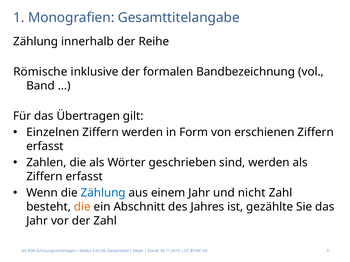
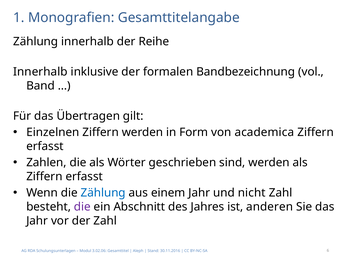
Römische: Römische -> Innerhalb (40, 72)
erschienen: erschienen -> academica (264, 133)
die colour: orange -> purple (82, 207)
gezählte: gezählte -> anderen (270, 207)
